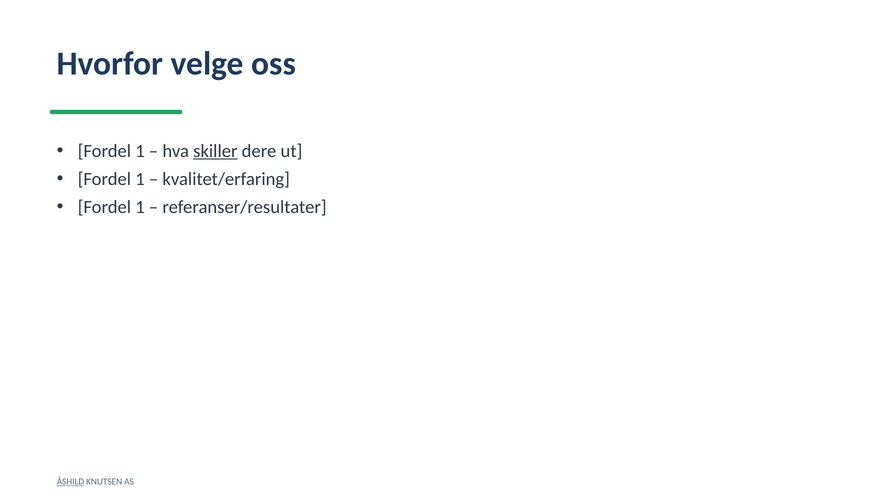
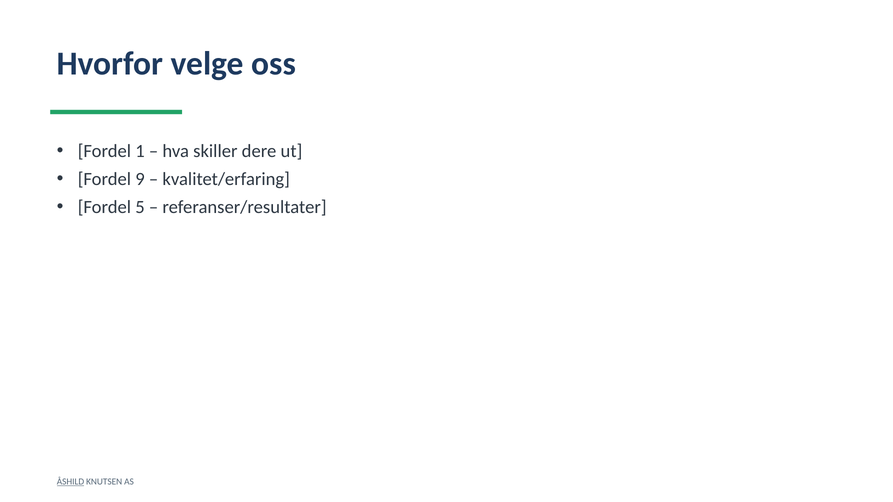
skiller underline: present -> none (215, 151)
1: 1 -> 9 (140, 179)
1: 1 -> 5 (140, 207)
